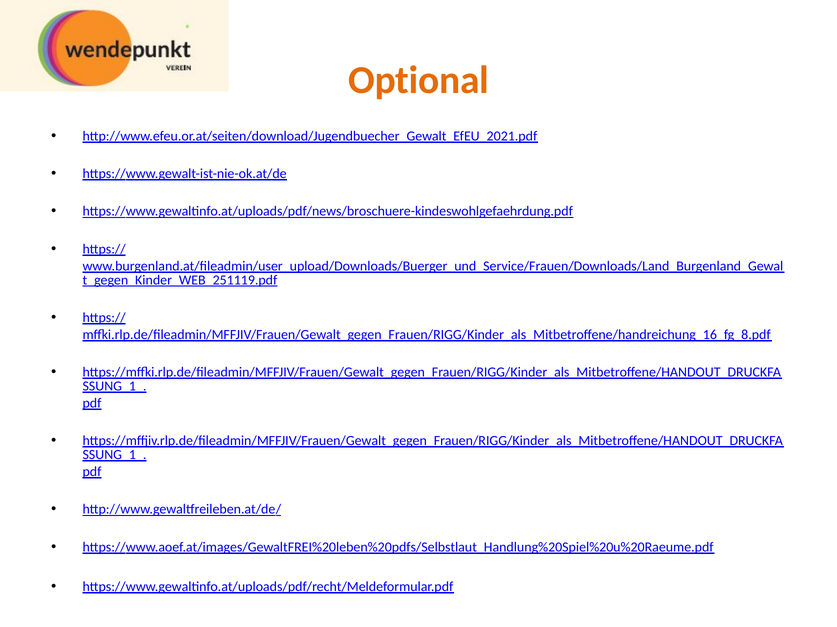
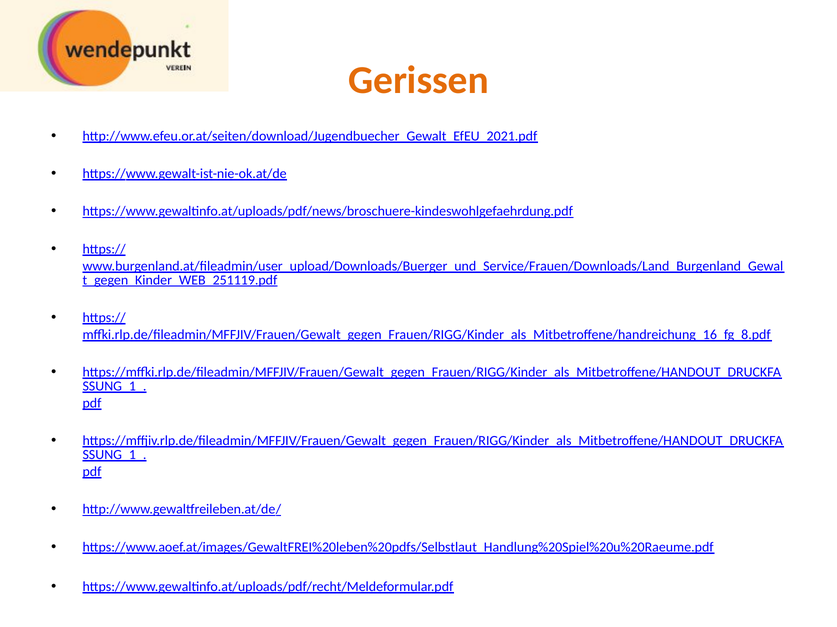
Optional: Optional -> Gerissen (418, 80)
